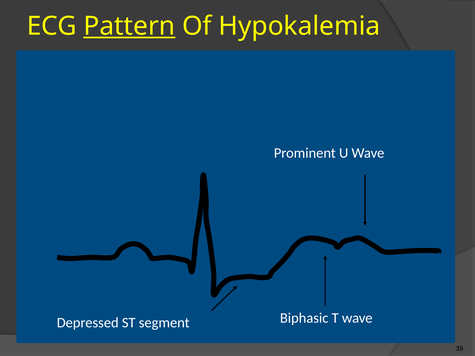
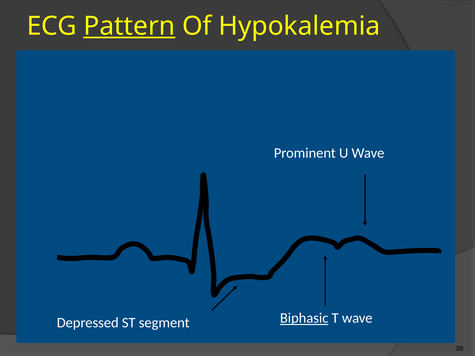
Biphasic underline: none -> present (304, 318)
